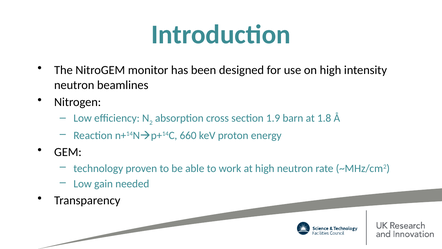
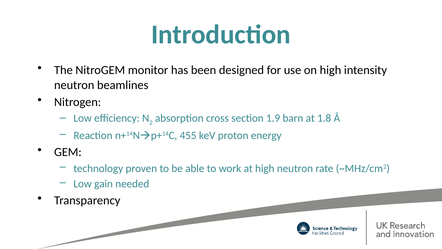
660: 660 -> 455 (188, 135)
